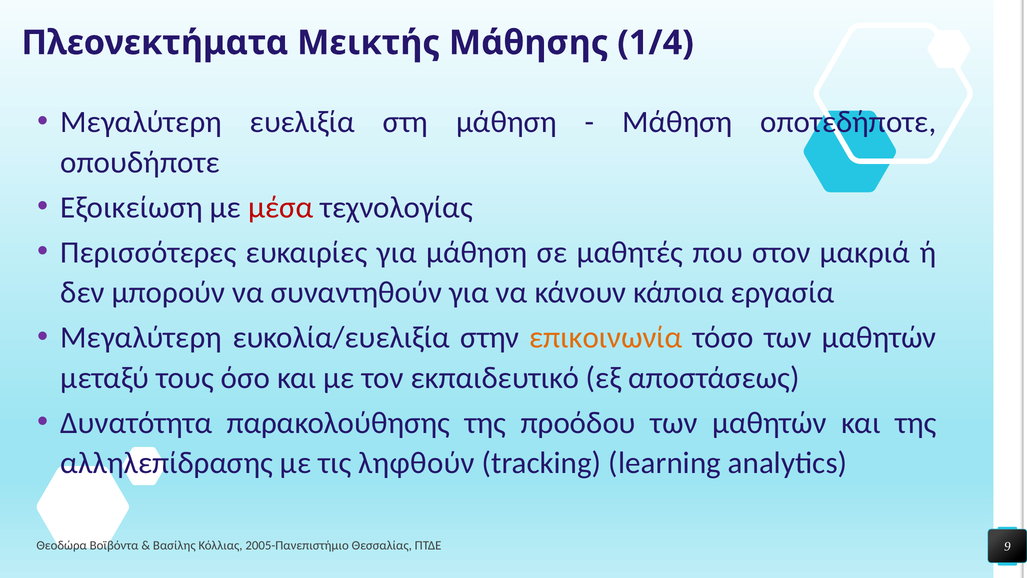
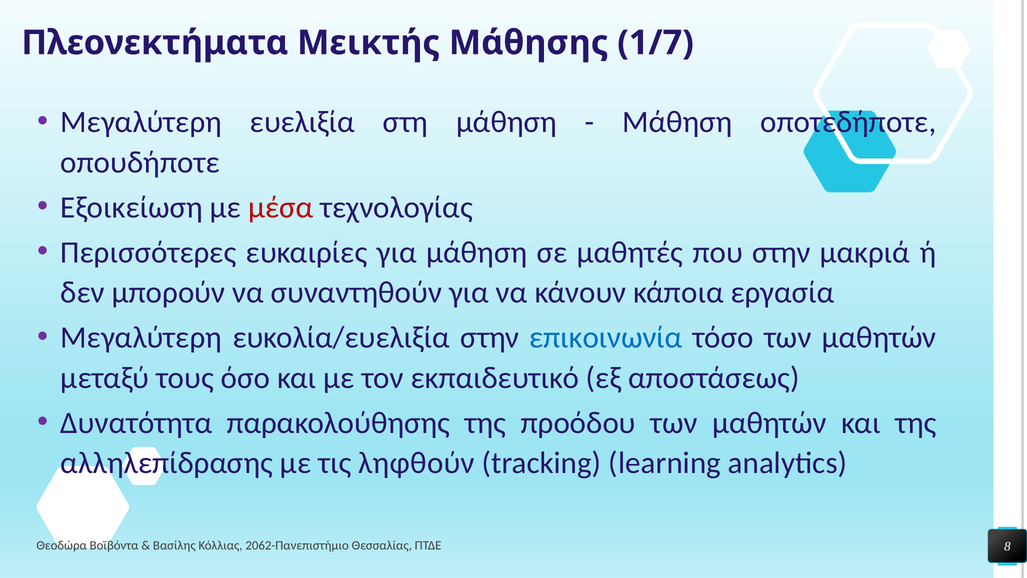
1/4: 1/4 -> 1/7 (656, 43)
που στον: στον -> στην (781, 252)
επικοινωνία colour: orange -> blue (606, 337)
2005-Πανεπιστήμιο: 2005-Πανεπιστήμιο -> 2062-Πανεπιστήμιο (297, 545)
9: 9 -> 8 (1007, 546)
